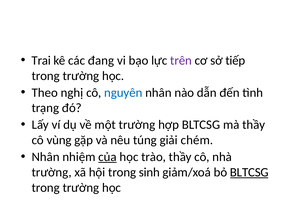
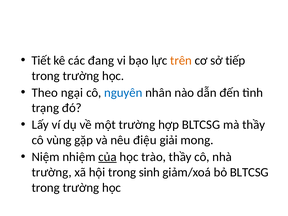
Trai: Trai -> Tiết (41, 60)
trên colour: purple -> orange (181, 60)
nghị: nghị -> ngại (72, 93)
túng: túng -> điệu (145, 140)
chém: chém -> mong (197, 140)
Nhân: Nhân -> Niệm (46, 157)
BLTCSG underline: present -> none (249, 172)
